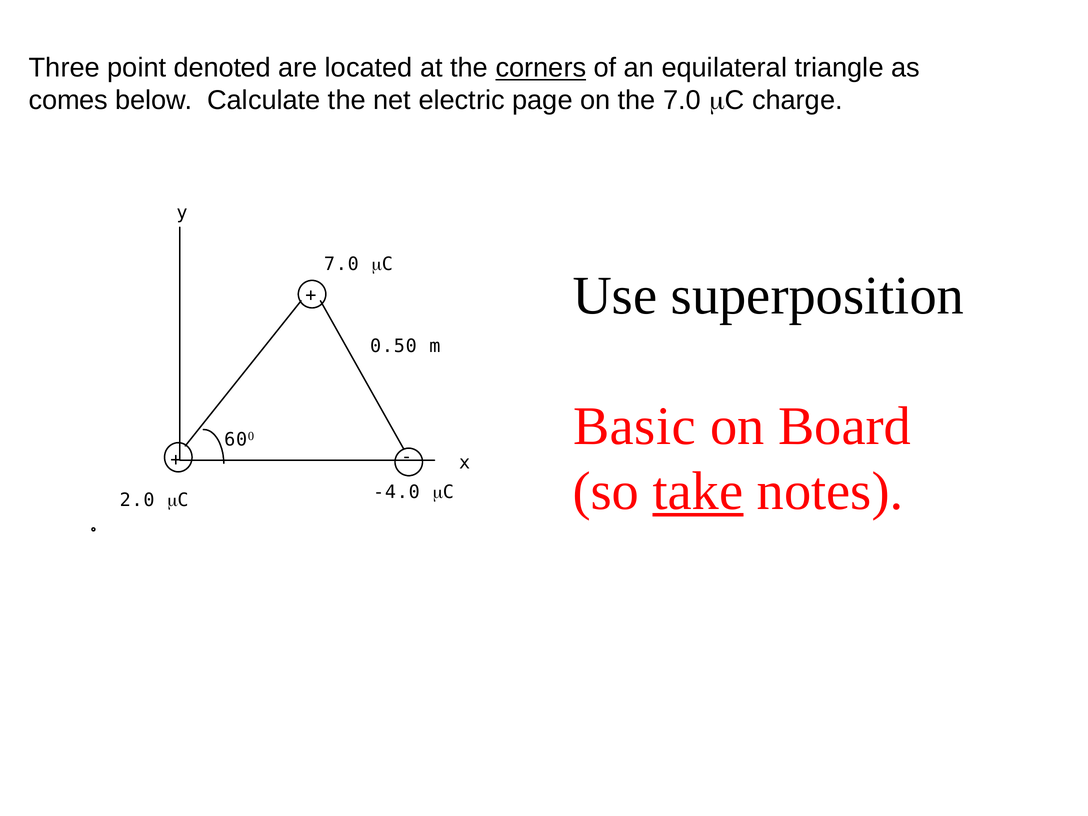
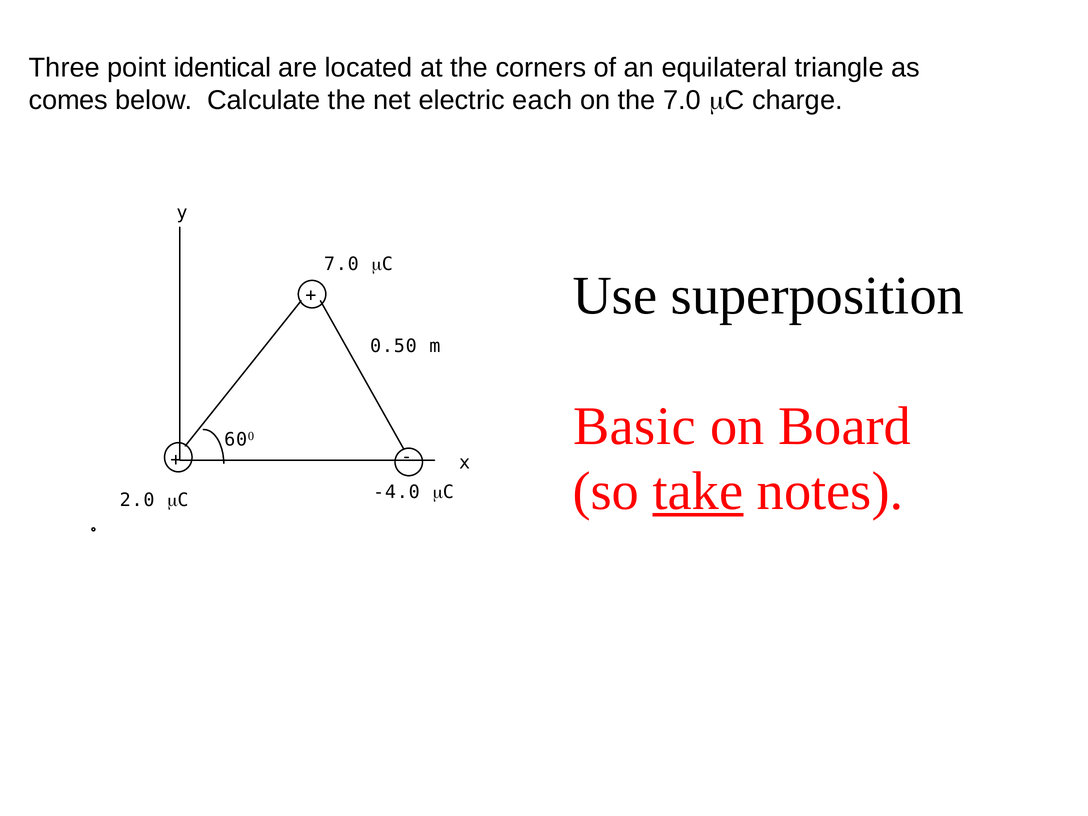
denoted: denoted -> identical (222, 68)
corners underline: present -> none (541, 68)
page: page -> each (542, 101)
